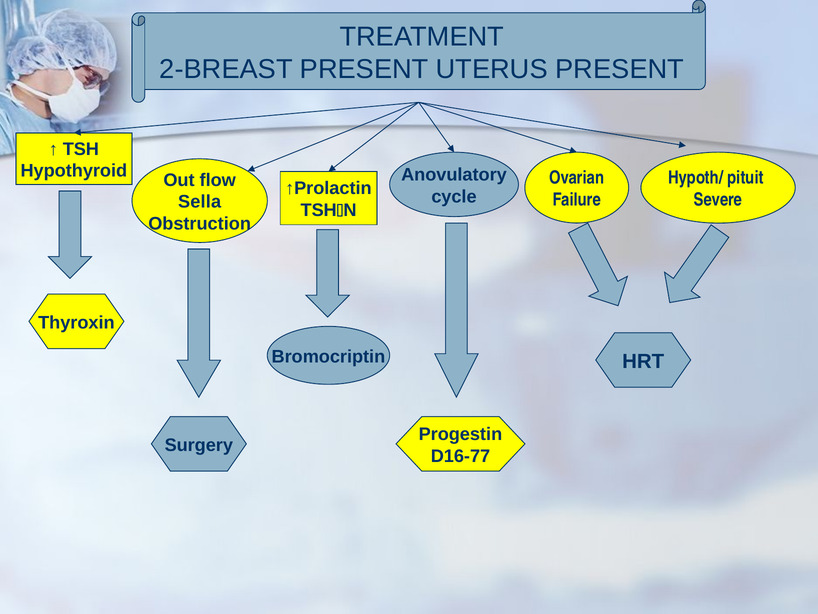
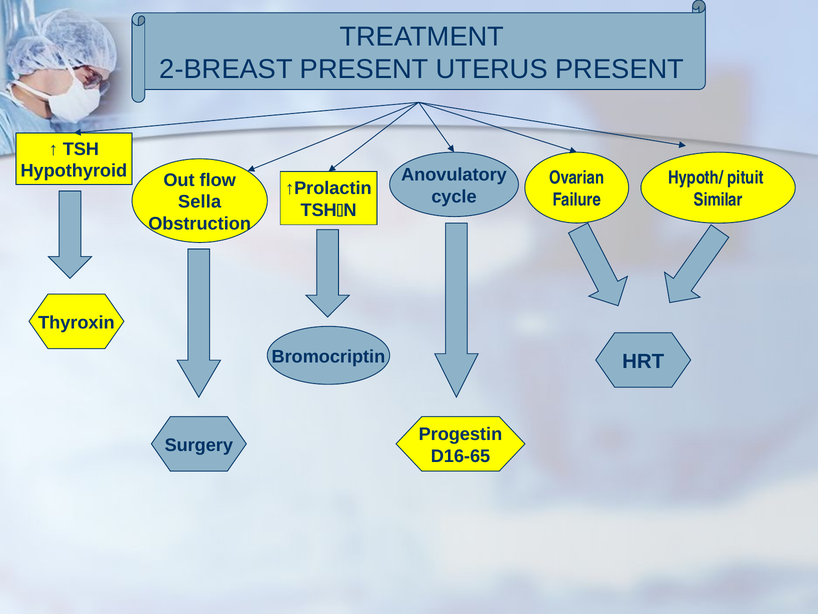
Severe: Severe -> Similar (718, 200)
D16-77: D16-77 -> D16-65 (460, 456)
